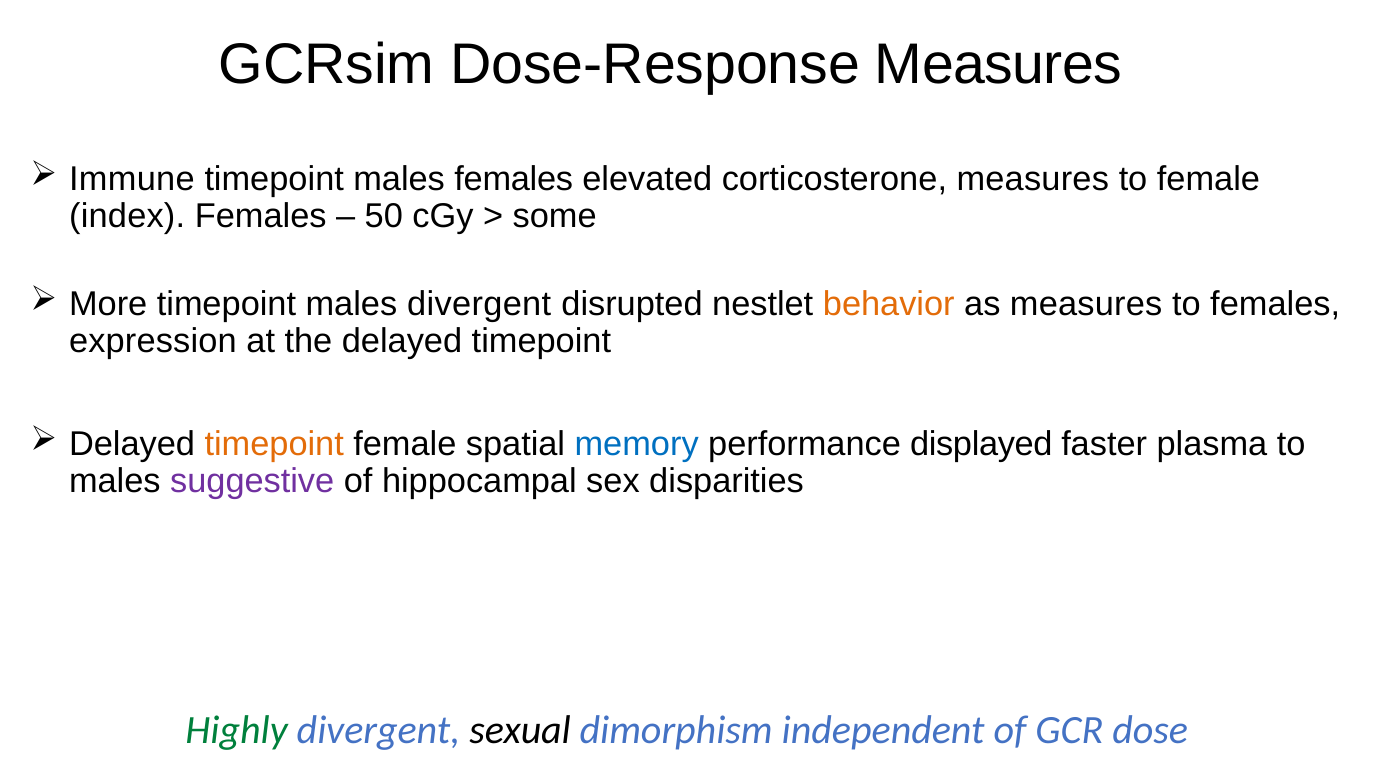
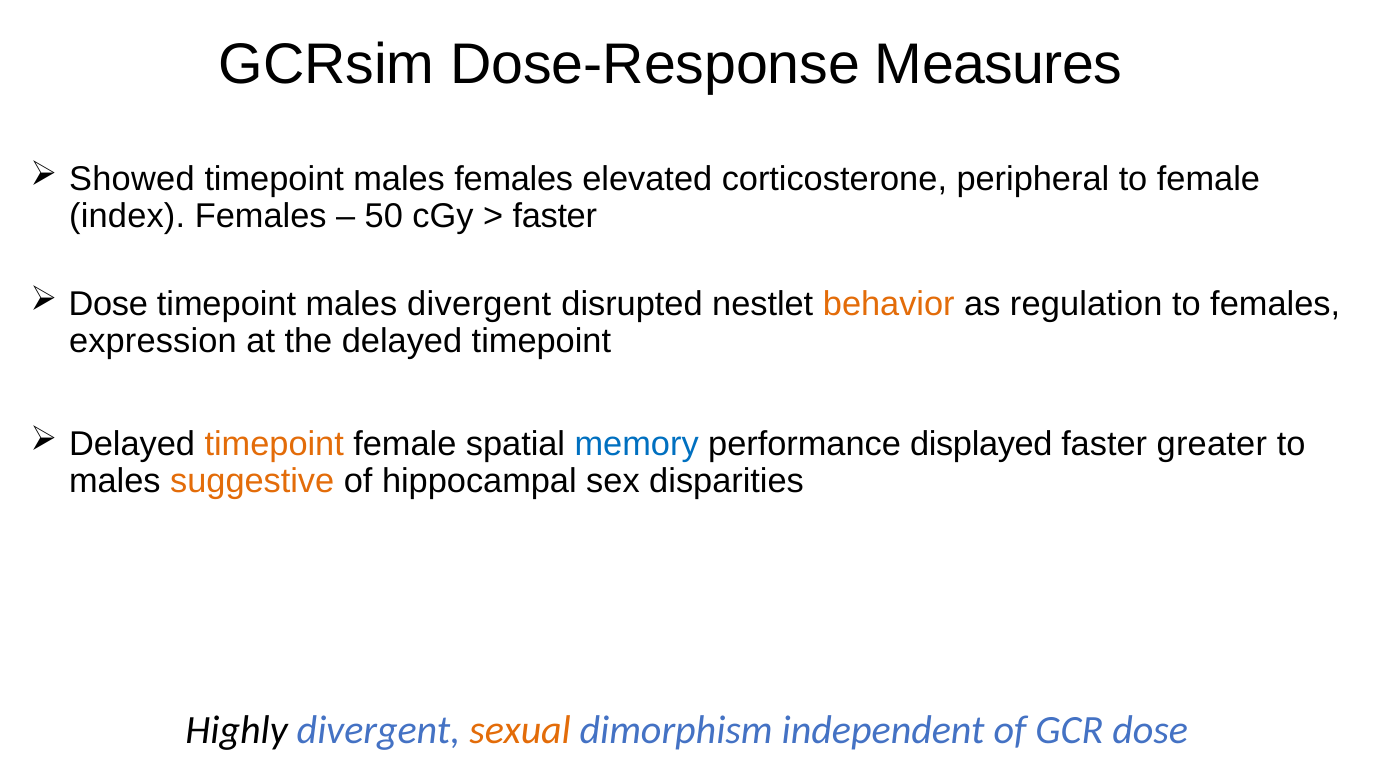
Immune: Immune -> Showed (132, 179)
corticosterone measures: measures -> peripheral (1033, 179)
some: some -> faster (555, 216)
More: More -> Dose (108, 304)
as measures: measures -> regulation (1086, 304)
plasma: plasma -> greater (1212, 444)
suggestive colour: purple -> orange (252, 481)
Highly colour: green -> black (237, 730)
sexual colour: black -> orange (520, 730)
